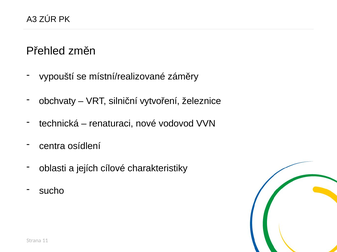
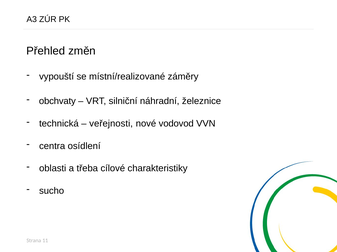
vytvoření: vytvoření -> náhradní (160, 101)
renaturaci: renaturaci -> veřejnosti (111, 124)
jejích: jejích -> třeba (87, 169)
